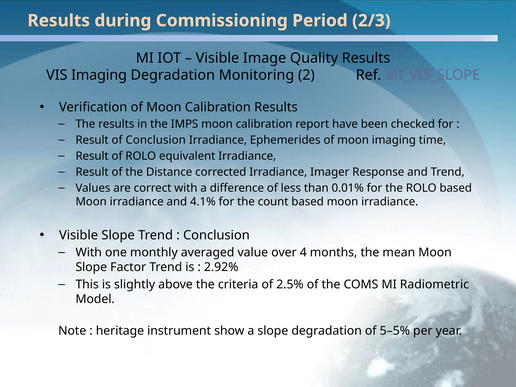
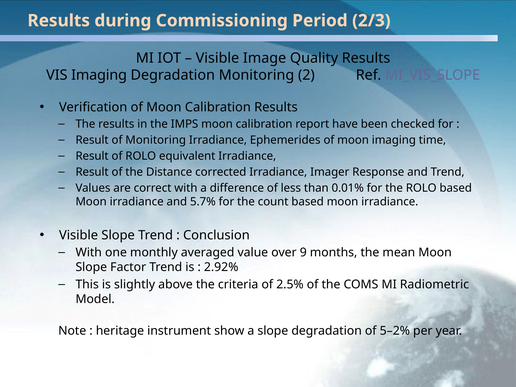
of Conclusion: Conclusion -> Monitoring (156, 140)
4.1%: 4.1% -> 5.7% (203, 202)
4: 4 -> 9 (303, 253)
5–5%: 5–5% -> 5–2% (395, 331)
